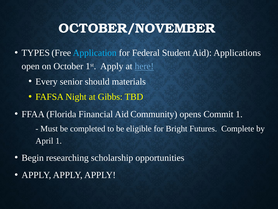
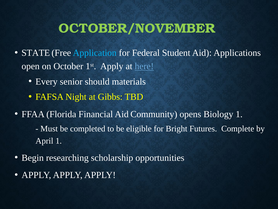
OCTOBER/NOVEMBER colour: white -> light green (137, 28)
TYPES: TYPES -> STATE (36, 53)
Commit: Commit -> Biology (218, 114)
